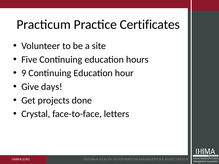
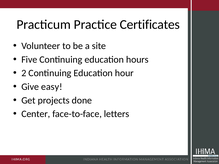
9: 9 -> 2 (24, 73)
days: days -> easy (52, 87)
Crystal: Crystal -> Center (36, 114)
